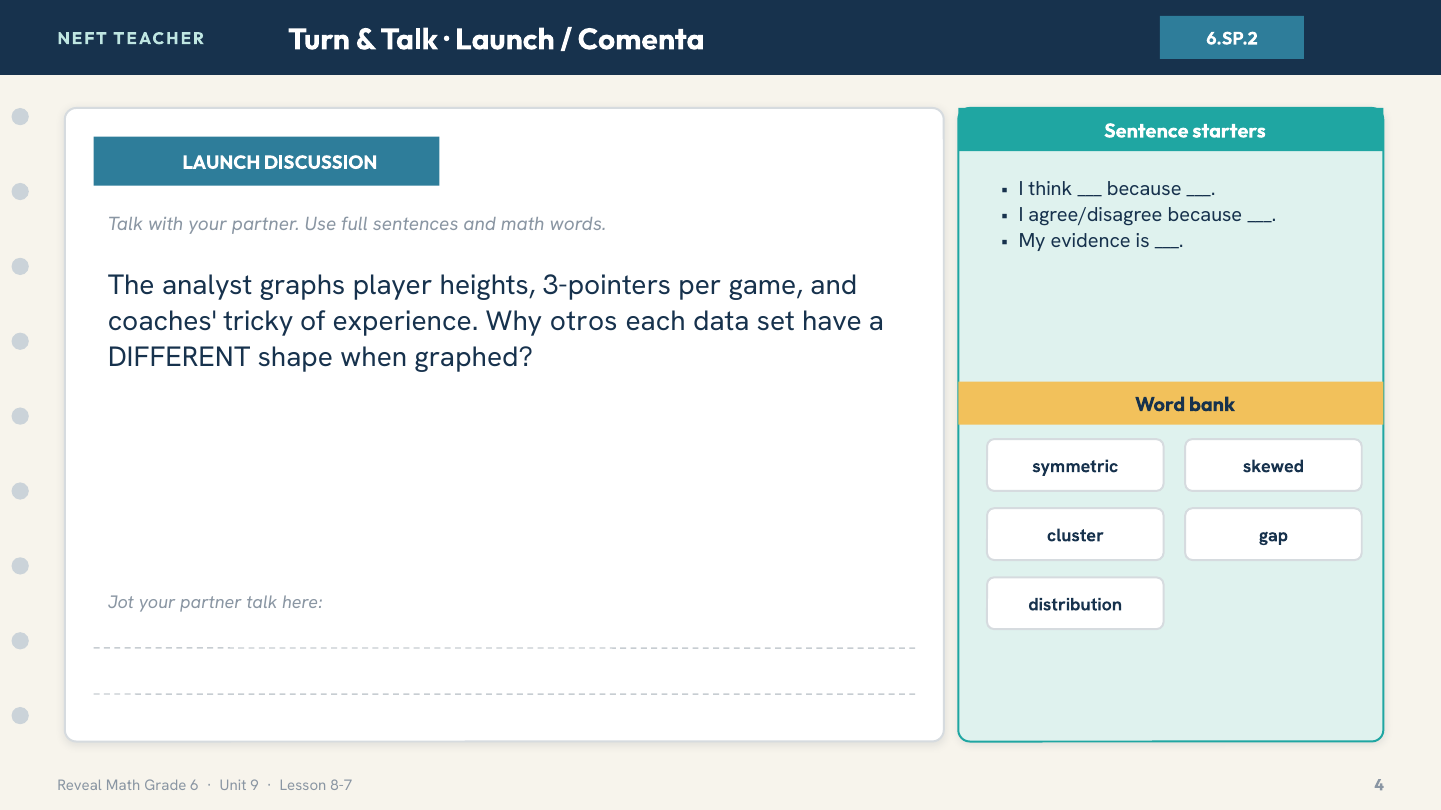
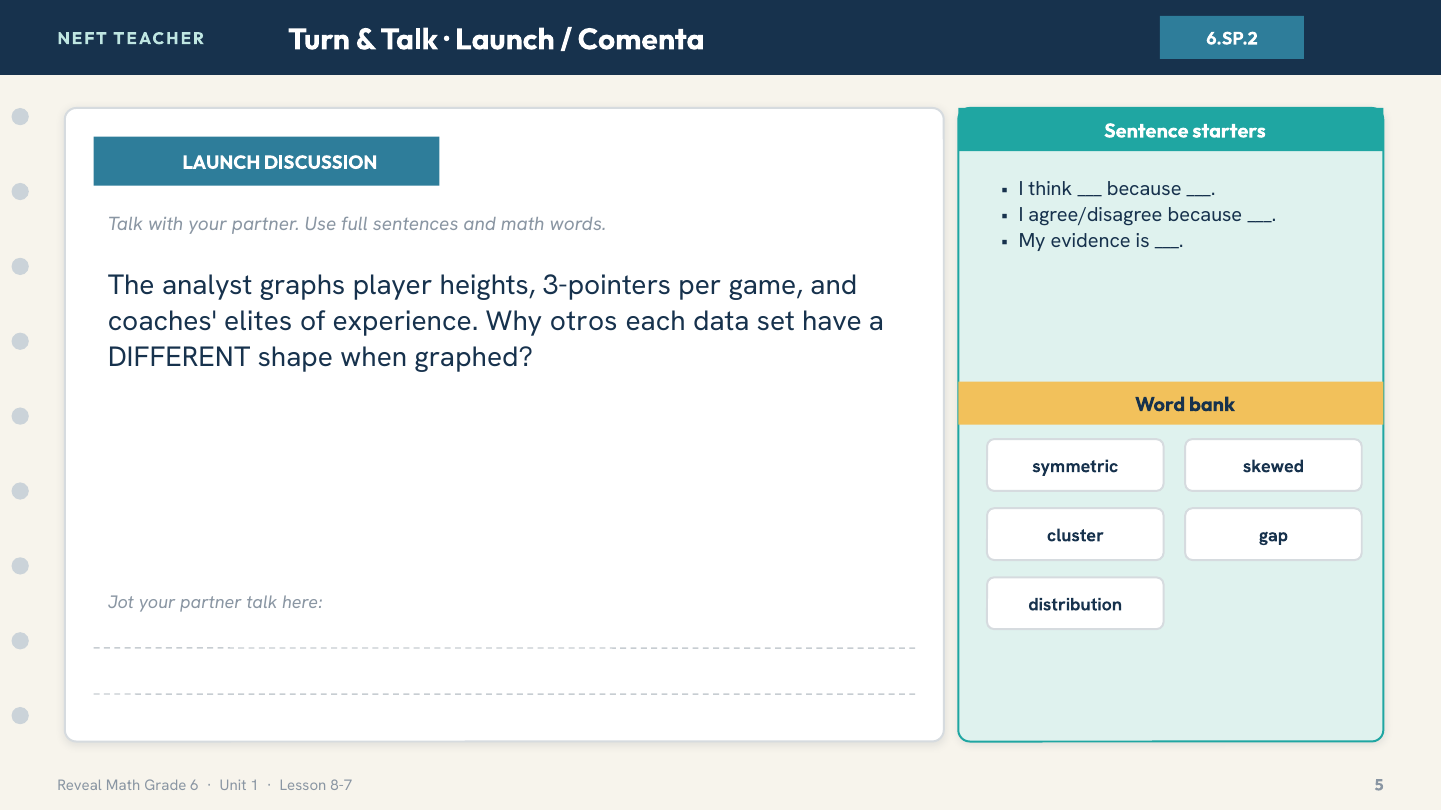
tricky: tricky -> elites (258, 321)
9: 9 -> 1 (255, 786)
4: 4 -> 5 (1379, 786)
